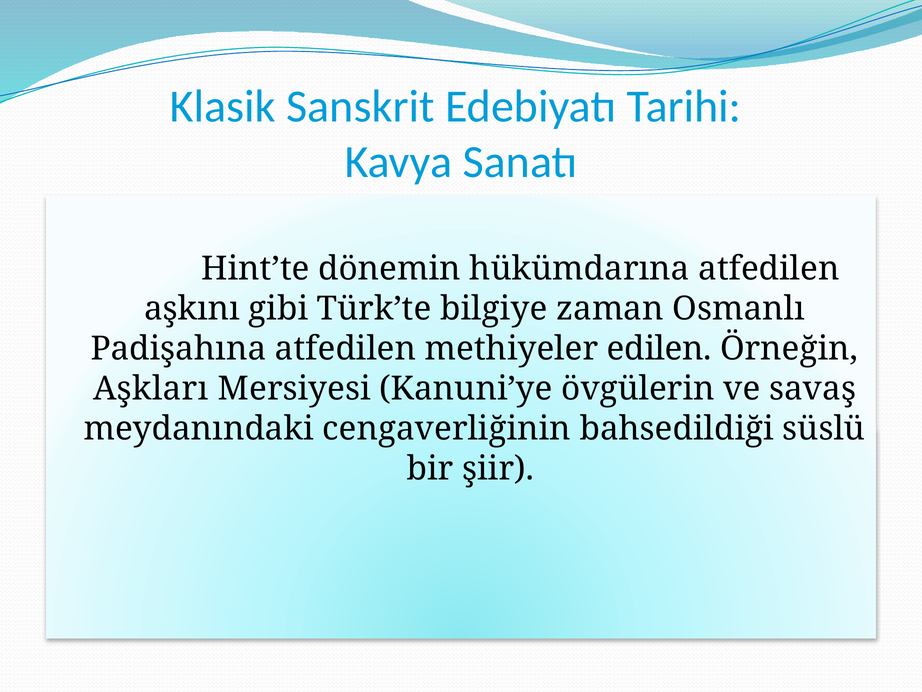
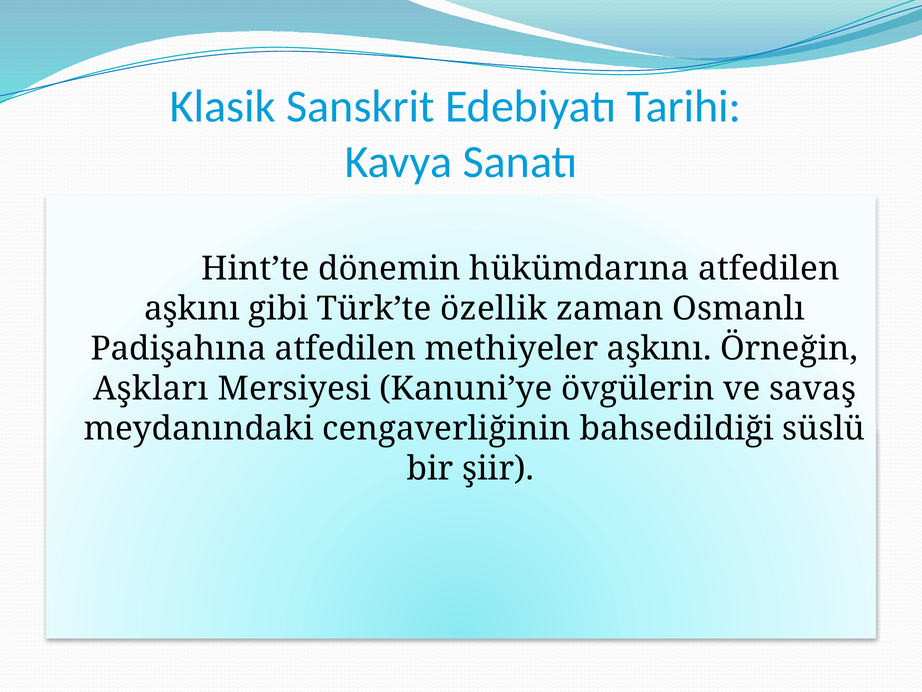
bilgiye: bilgiye -> özellik (494, 308)
methiyeler edilen: edilen -> aşkını (659, 348)
